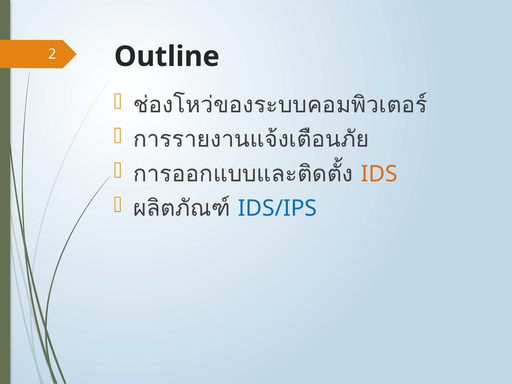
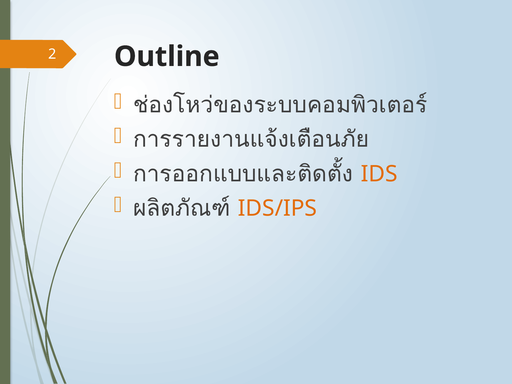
IDS/IPS colour: blue -> orange (278, 208)
